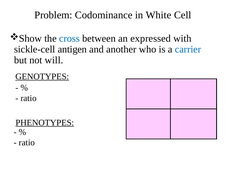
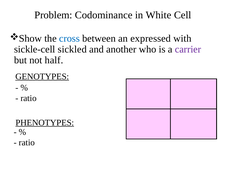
antigen: antigen -> sickled (72, 49)
carrier colour: blue -> purple (188, 49)
will: will -> half (54, 60)
